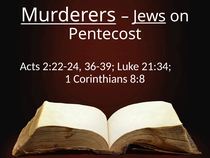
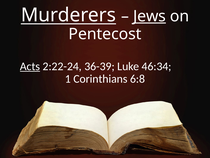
Acts underline: none -> present (30, 66)
21:34: 21:34 -> 46:34 (157, 66)
8:8: 8:8 -> 6:8 (138, 79)
